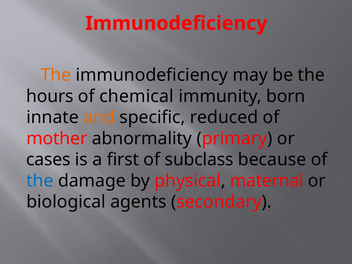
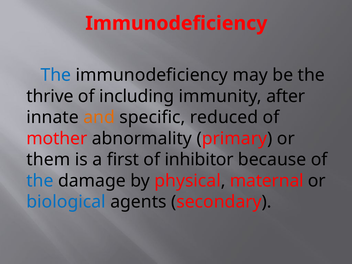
The colour: orange -> blue (56, 75)
hours: hours -> thrive (50, 96)
chemical: chemical -> including (137, 96)
born: born -> after (286, 96)
cases: cases -> them (48, 160)
subclass: subclass -> inhibitor (199, 160)
biological colour: black -> blue (66, 202)
